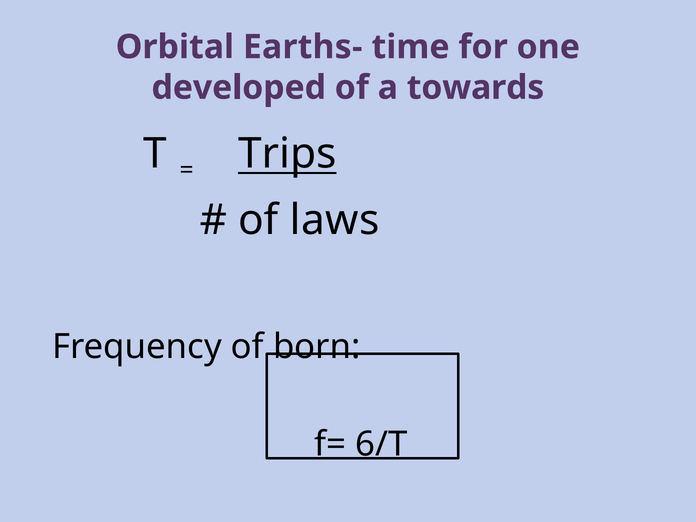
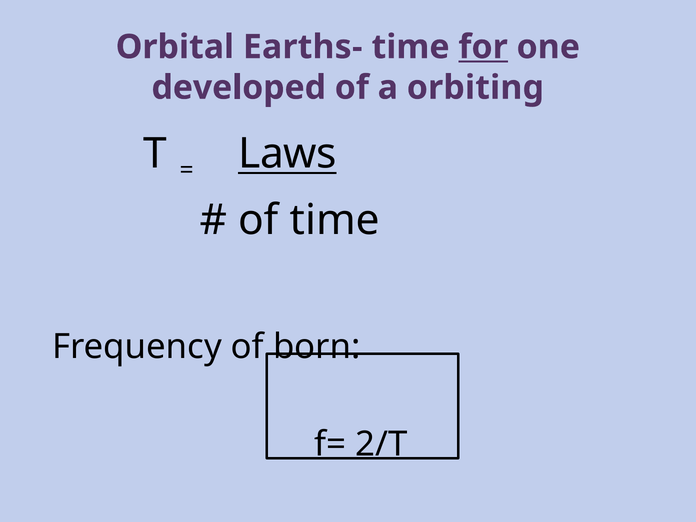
for underline: none -> present (483, 47)
towards: towards -> orbiting (475, 88)
Trips: Trips -> Laws (288, 154)
of laws: laws -> time (335, 220)
6/T: 6/T -> 2/T (381, 444)
